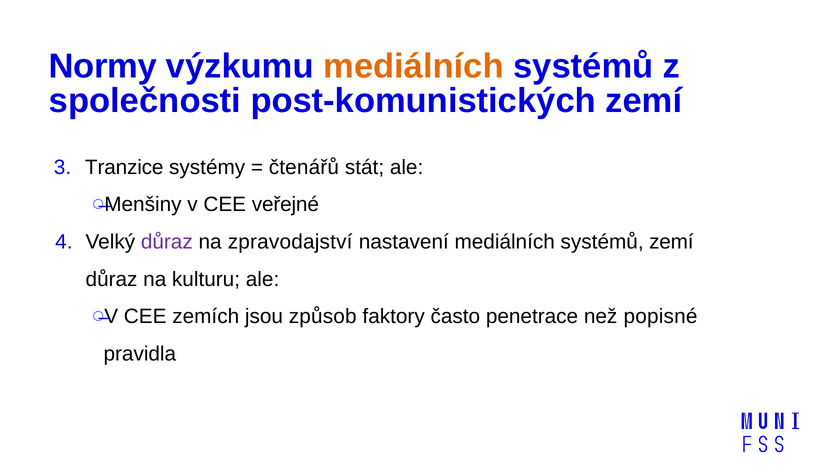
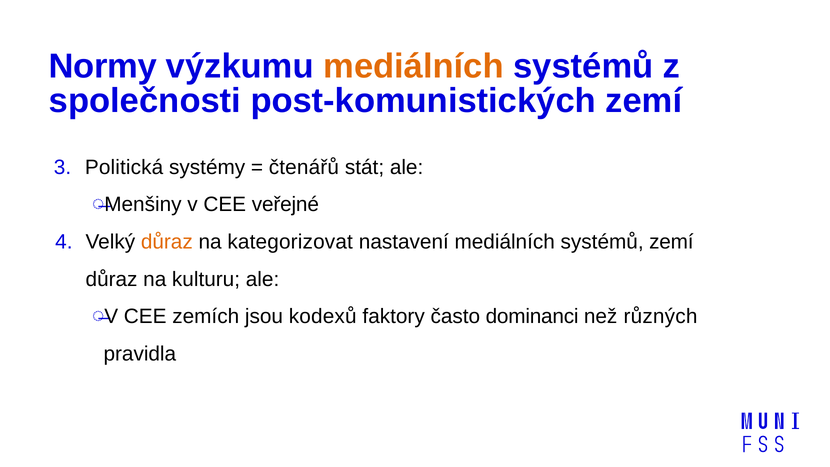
Tranzice: Tranzice -> Politická (124, 167)
důraz colour: purple -> orange (167, 242)
zpravodajství: zpravodajství -> kategorizovat (290, 242)
způsob: způsob -> kodexů (323, 317)
penetrace: penetrace -> dominanci (532, 317)
popisné: popisné -> různých (660, 317)
